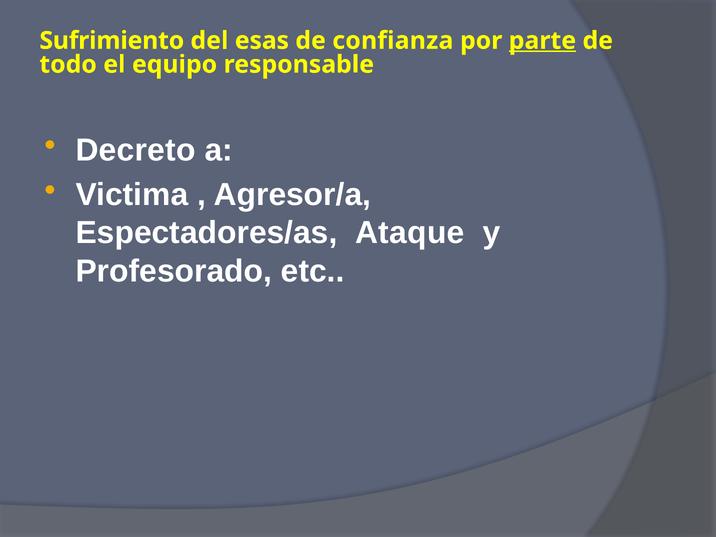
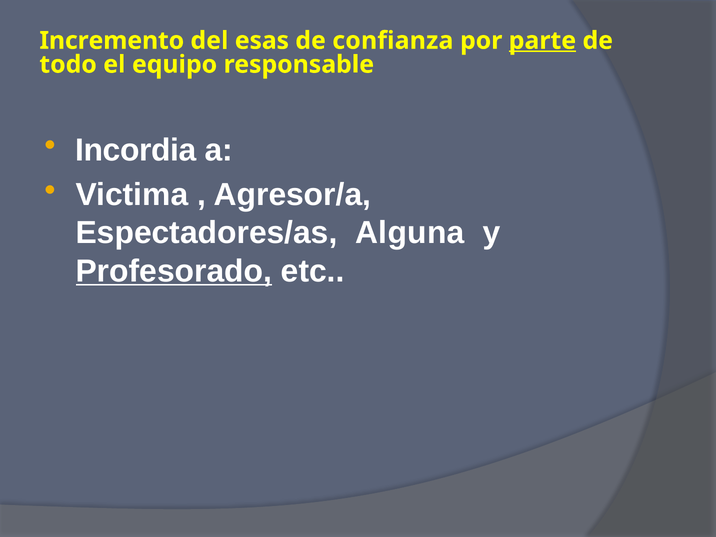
Sufrimiento: Sufrimiento -> Incremento (112, 41)
Decreto: Decreto -> Incordia (136, 150)
Ataque: Ataque -> Alguna (410, 233)
Profesorado underline: none -> present (174, 271)
